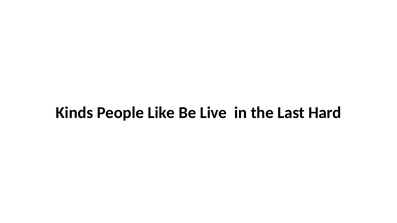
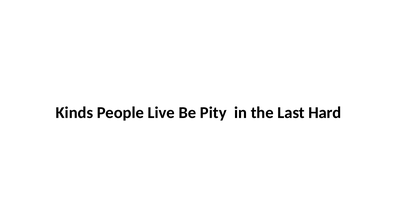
Like: Like -> Live (161, 113)
Live: Live -> Pity (213, 113)
